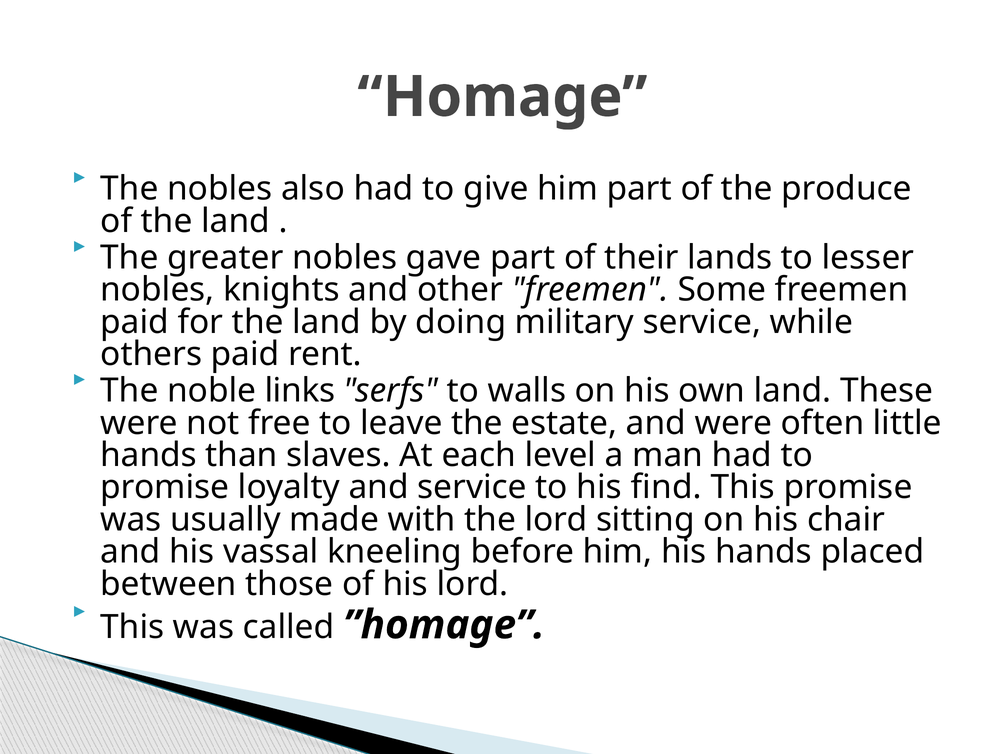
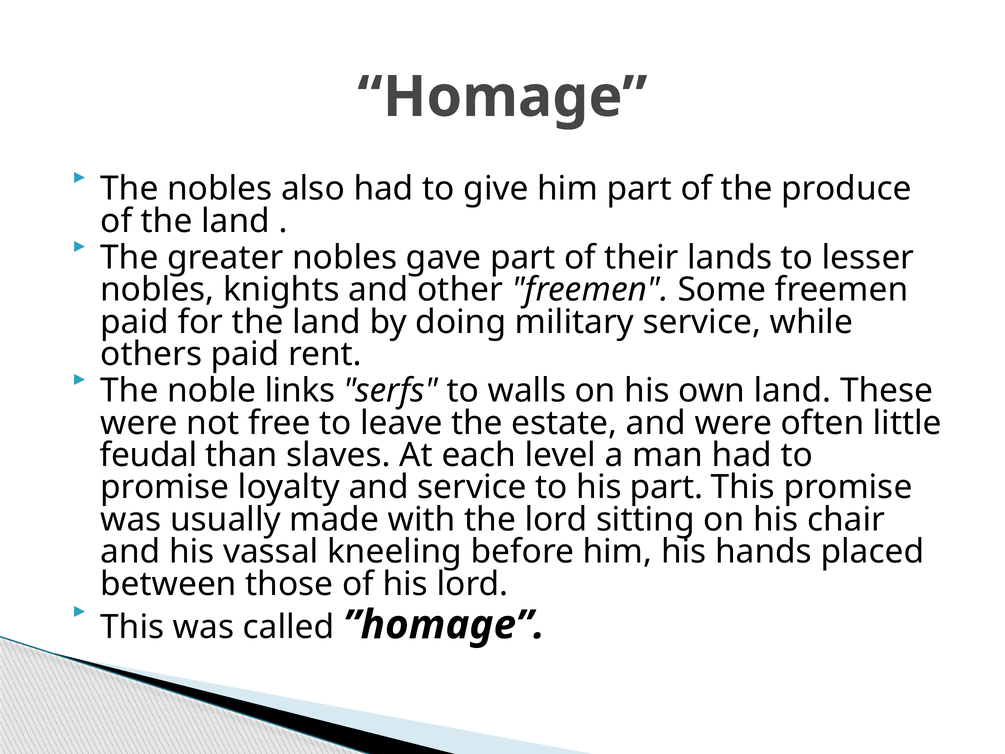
hands: hands -> feudal (149, 455)
his find: find -> part (666, 487)
